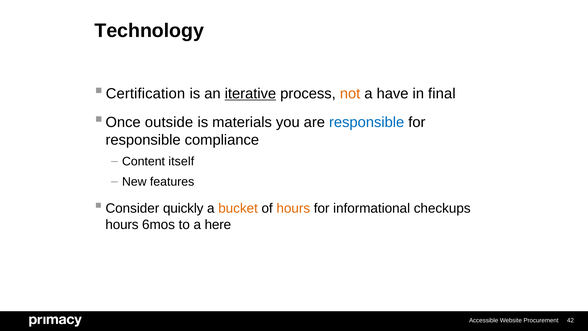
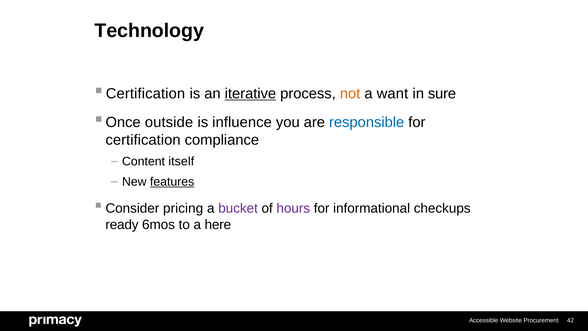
have: have -> want (392, 94)
final: final -> sure (442, 94)
materials: materials -> influence (242, 122)
responsible: responsible -> certification (143, 140)
features underline: none -> present (172, 182)
quickly: quickly -> pricing (183, 208)
bucket colour: orange -> purple (238, 208)
hours colour: orange -> purple (293, 208)
hours: hours -> ready (122, 224)
